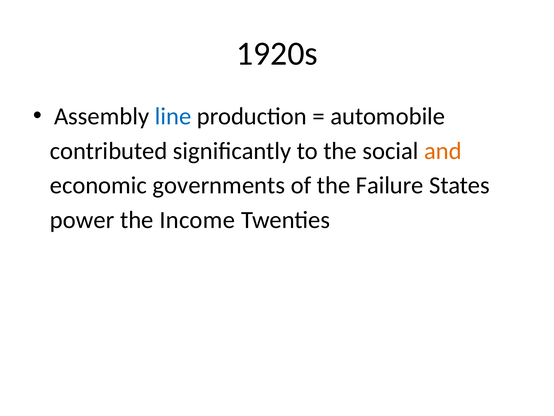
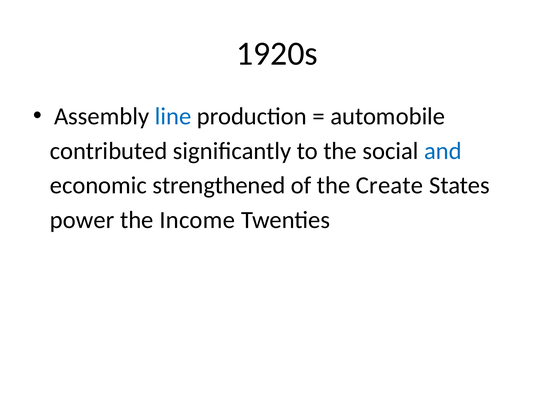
and colour: orange -> blue (443, 151)
governments: governments -> strengthened (219, 185)
Failure: Failure -> Create (390, 185)
